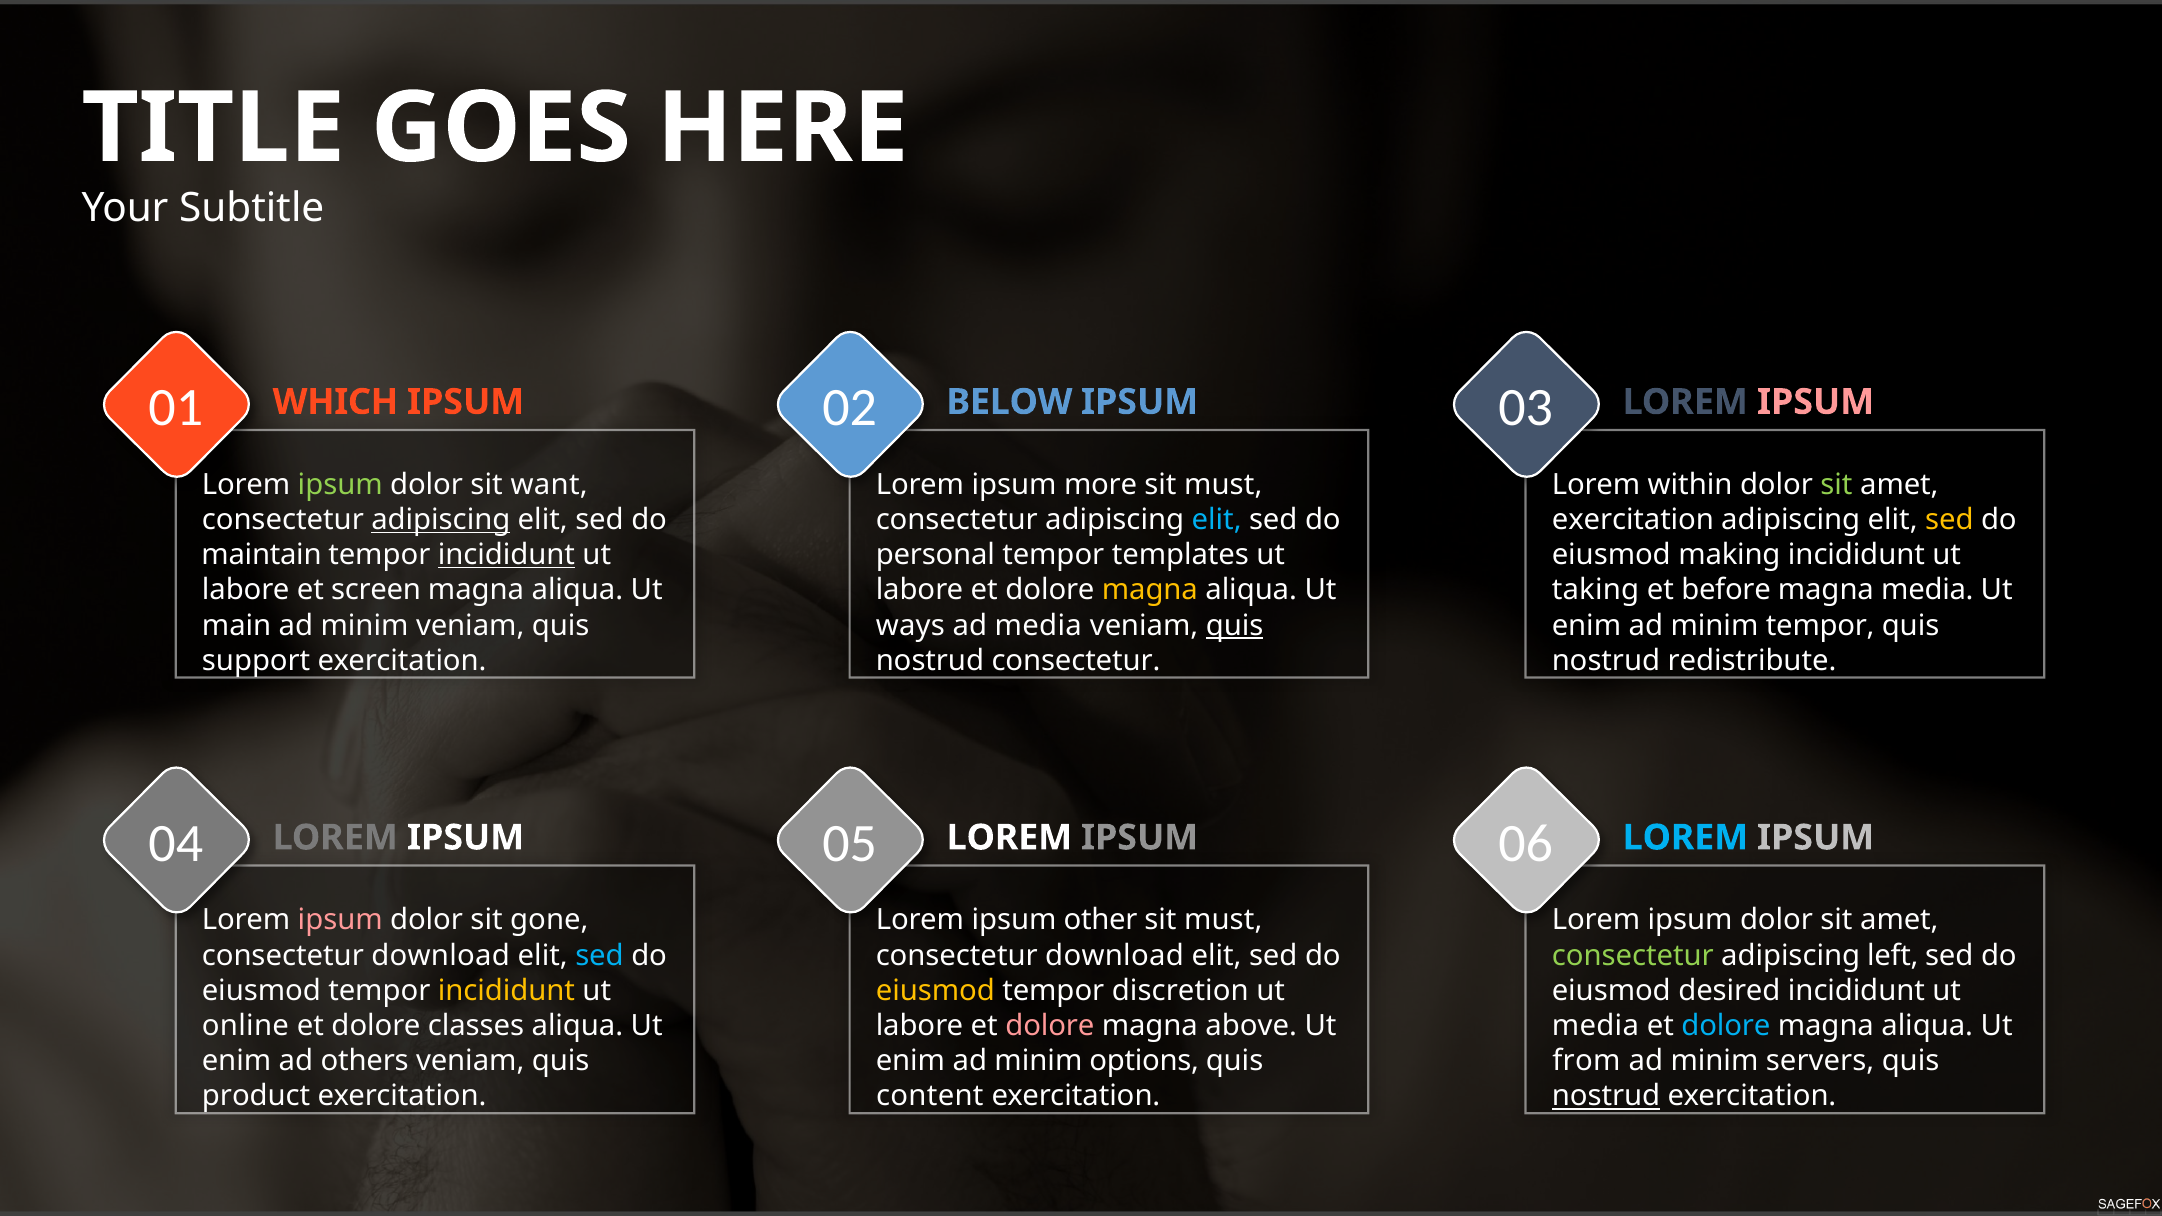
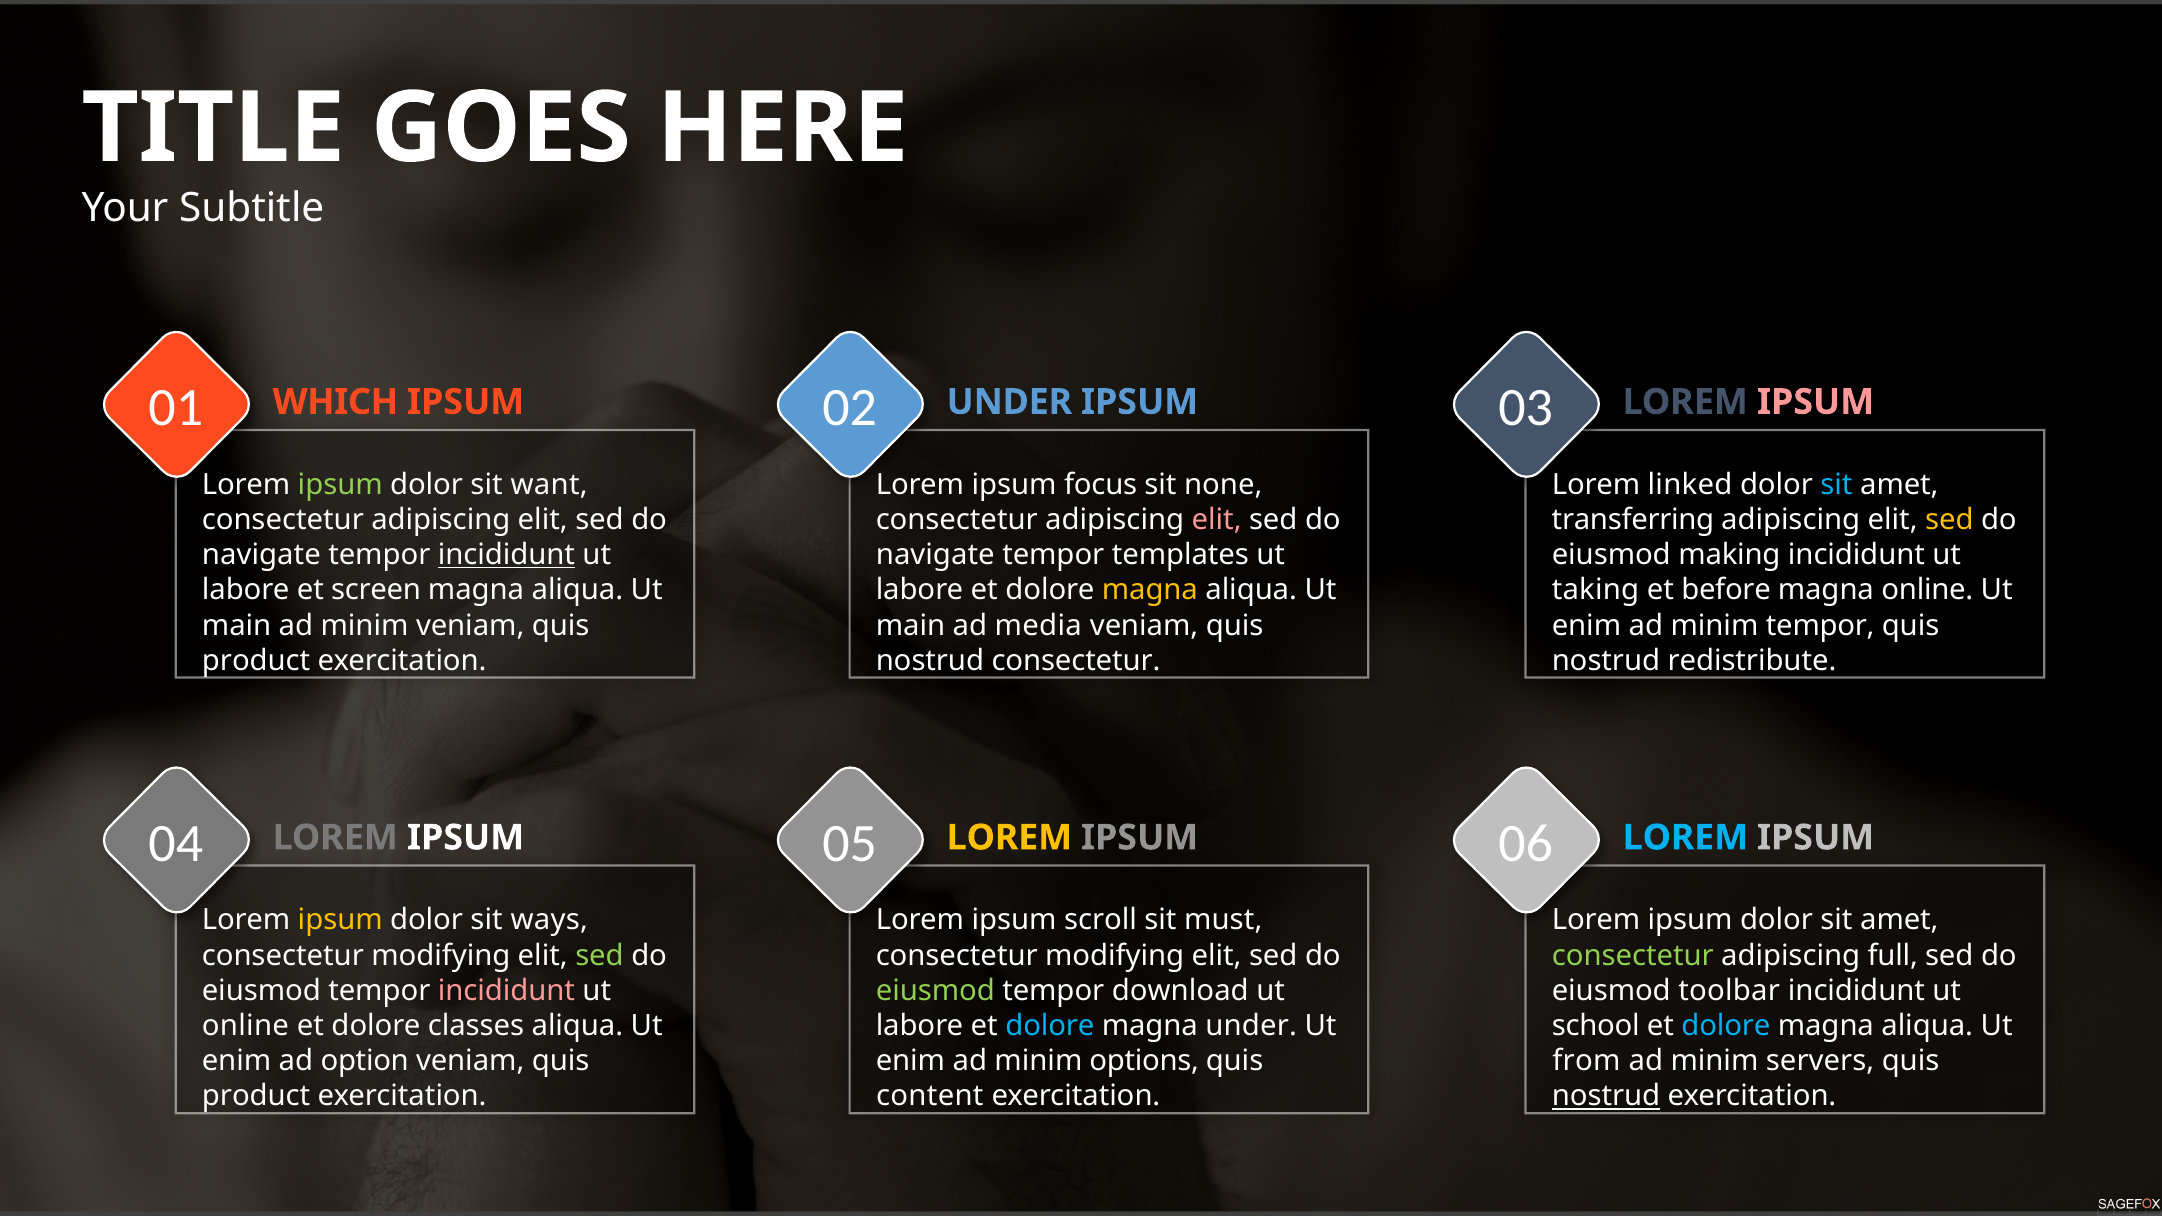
01 BELOW: BELOW -> UNDER (1009, 402)
more: more -> focus (1101, 485)
must: must -> none (1223, 485)
within: within -> linked (1690, 485)
sit colour: light green -> light blue (1836, 485)
adipiscing underline: present -> none (441, 520)
elit colour: light blue -> pink (1217, 520)
exercitation: exercitation -> transferring (1633, 520)
maintain: maintain -> navigate (261, 555)
personal: personal -> navigate (935, 555)
magna media: media -> online (1927, 590)
ways: ways -> main (911, 625)
quis underline: present -> none (1235, 625)
support: support -> product (256, 661)
LOREM colour: white -> yellow (1009, 838)
ipsum colour: pink -> yellow (340, 920)
gone: gone -> ways (549, 920)
other: other -> scroll (1101, 920)
download: download -> modifying (441, 955)
sed colour: light blue -> light green (599, 955)
download: download -> modifying (1115, 955)
left: left -> full (1893, 955)
incididunt colour: yellow -> pink (506, 991)
eiusmod colour: yellow -> light green (935, 991)
discretion: discretion -> download (1180, 991)
desired: desired -> toolbar (1729, 991)
dolore colour: pink -> light blue (1050, 1026)
magna above: above -> under (1251, 1026)
media: media -> school (1596, 1026)
others: others -> option (365, 1061)
